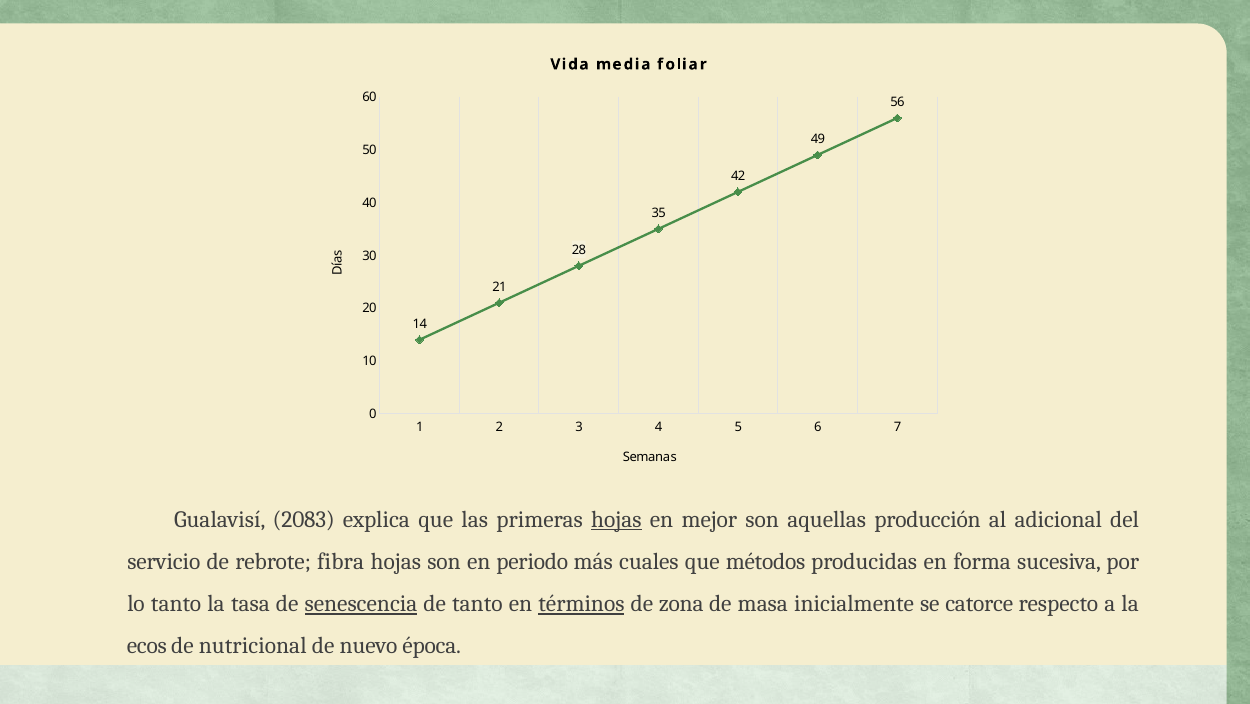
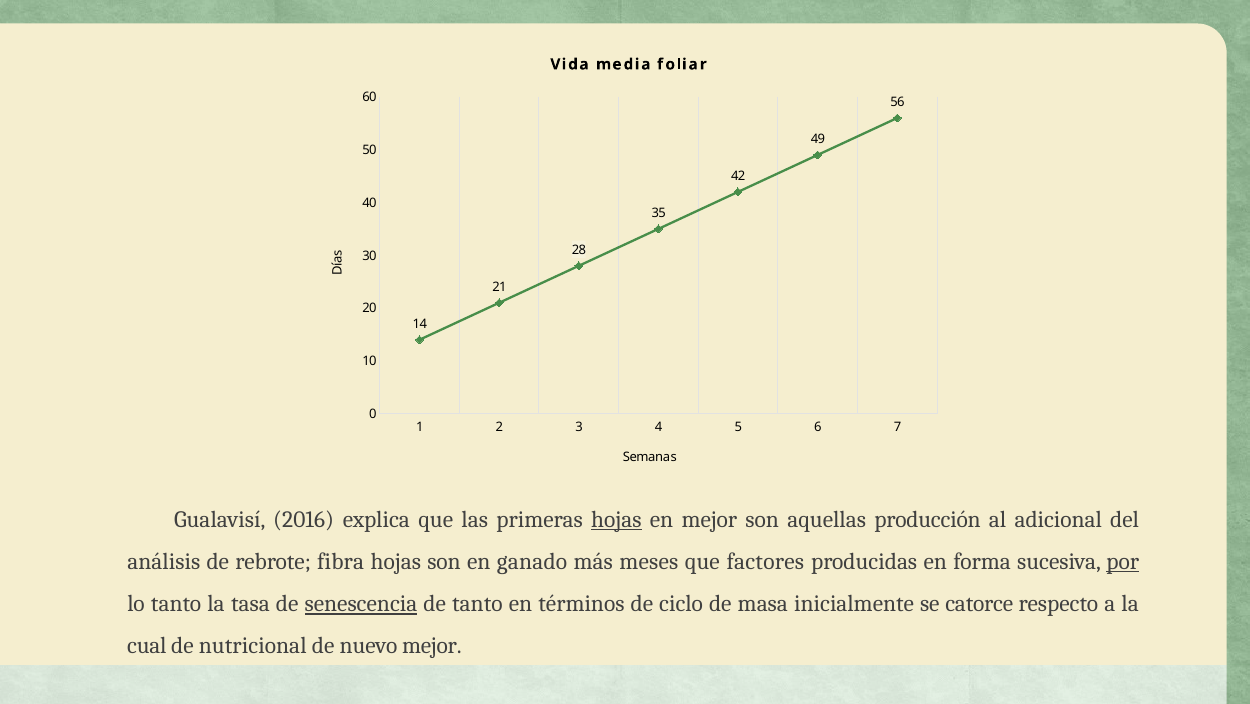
2083: 2083 -> 2016 (304, 519)
servicio: servicio -> análisis (164, 561)
periodo: periodo -> ganado (532, 561)
cuales: cuales -> meses (649, 561)
métodos: métodos -> factores (765, 561)
por underline: none -> present (1123, 561)
términos underline: present -> none (581, 603)
zona: zona -> ciclo (681, 603)
ecos: ecos -> cual (147, 646)
nuevo época: época -> mejor (432, 646)
